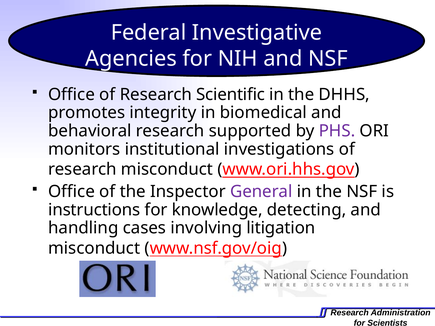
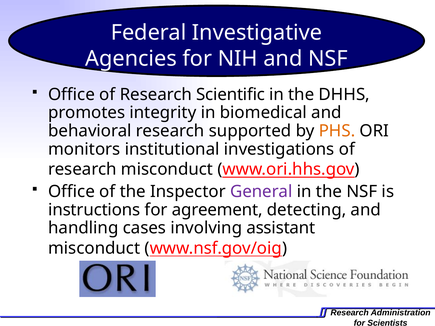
PHS colour: purple -> orange (337, 131)
knowledge: knowledge -> agreement (217, 210)
litigation: litigation -> assistant (281, 228)
